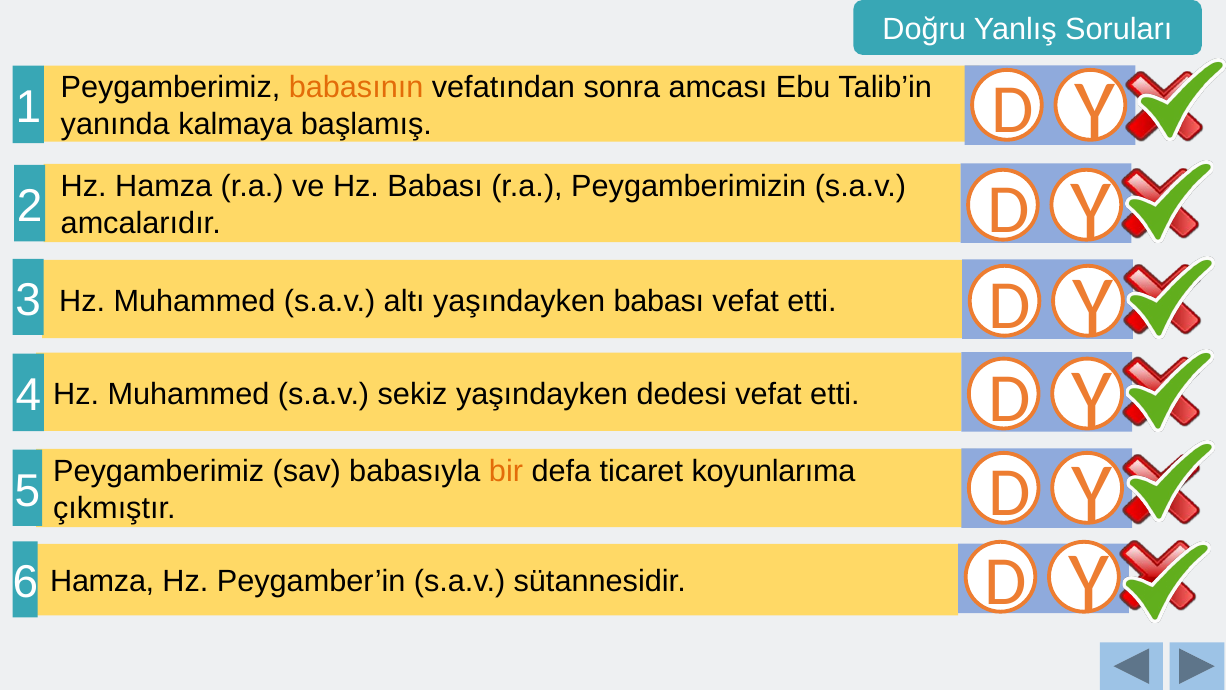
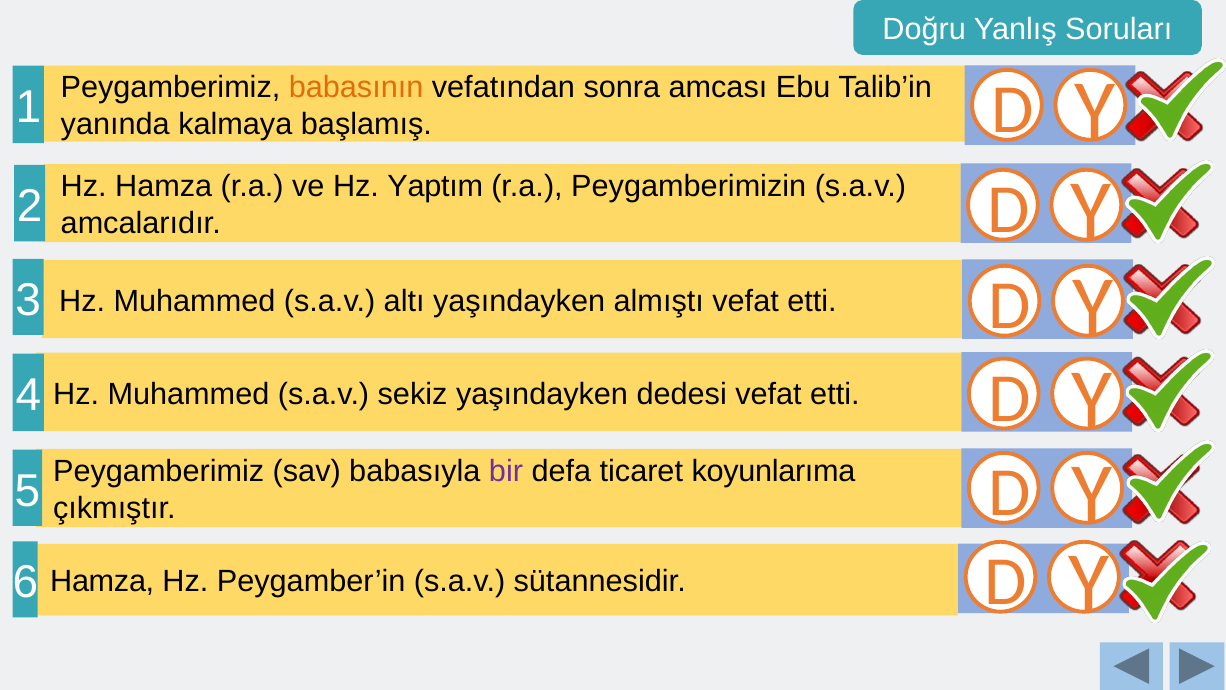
Hz Babası: Babası -> Yaptım (435, 187)
yaşındayken babası: babası -> almıştı (659, 301)
bir colour: orange -> purple (506, 471)
